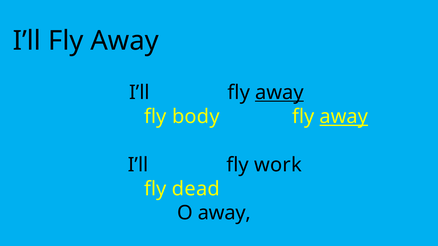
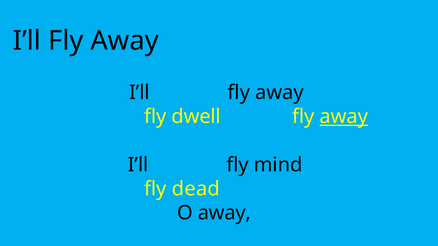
away underline: present -> none (279, 93)
body: body -> dwell (196, 117)
work: work -> mind (278, 165)
